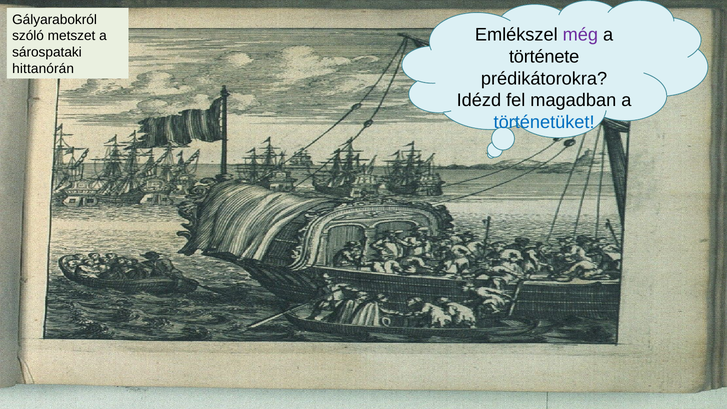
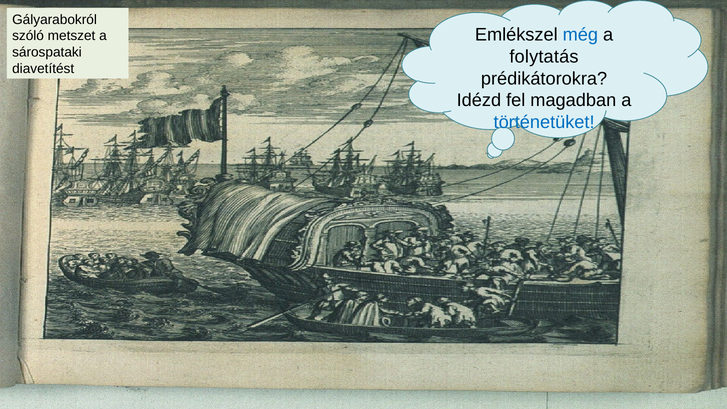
még colour: purple -> blue (580, 35)
története: története -> folytatás (544, 57)
hittanórán: hittanórán -> diavetítést (43, 69)
